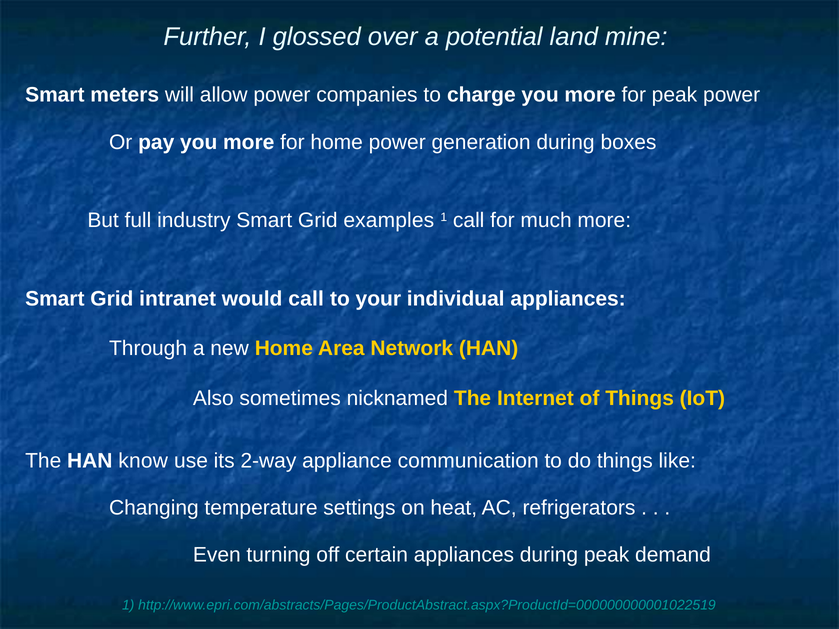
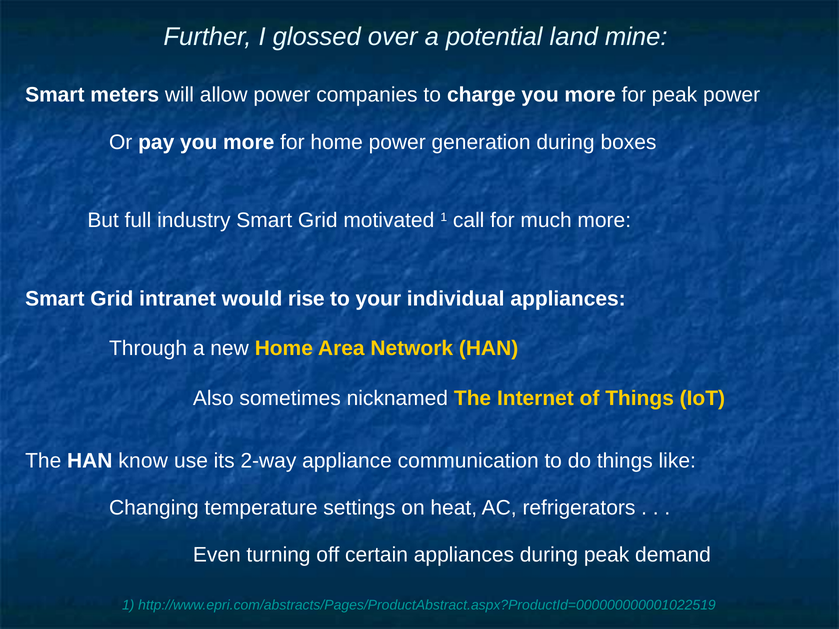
examples: examples -> motivated (389, 220)
would call: call -> rise (306, 299)
